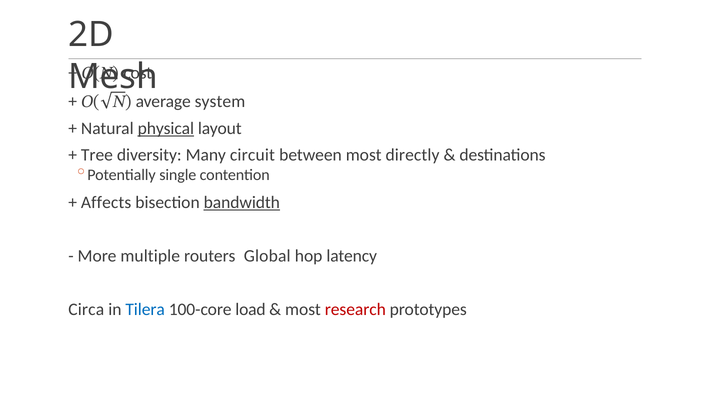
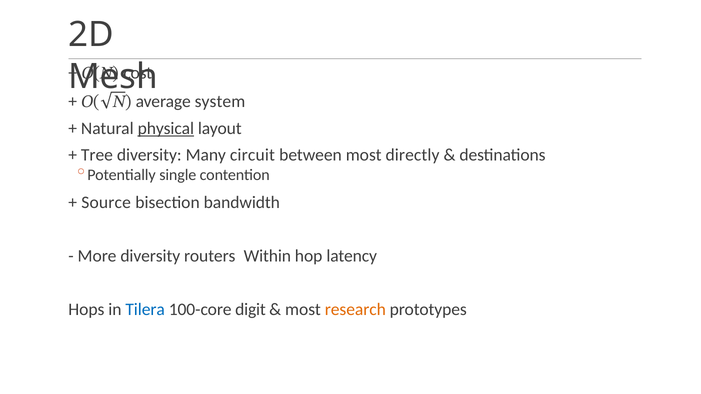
Affects: Affects -> Source (106, 203)
bandwidth underline: present -> none (242, 203)
More multiple: multiple -> diversity (150, 256)
Global: Global -> Within (267, 256)
Circa: Circa -> Hops (86, 310)
load: load -> digit (250, 310)
research colour: red -> orange (355, 310)
